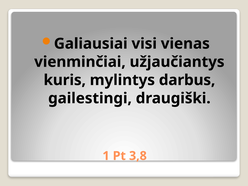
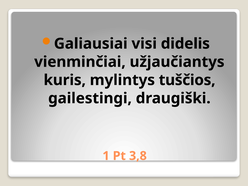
vienas: vienas -> didelis (185, 44)
darbus: darbus -> tuščios (187, 80)
